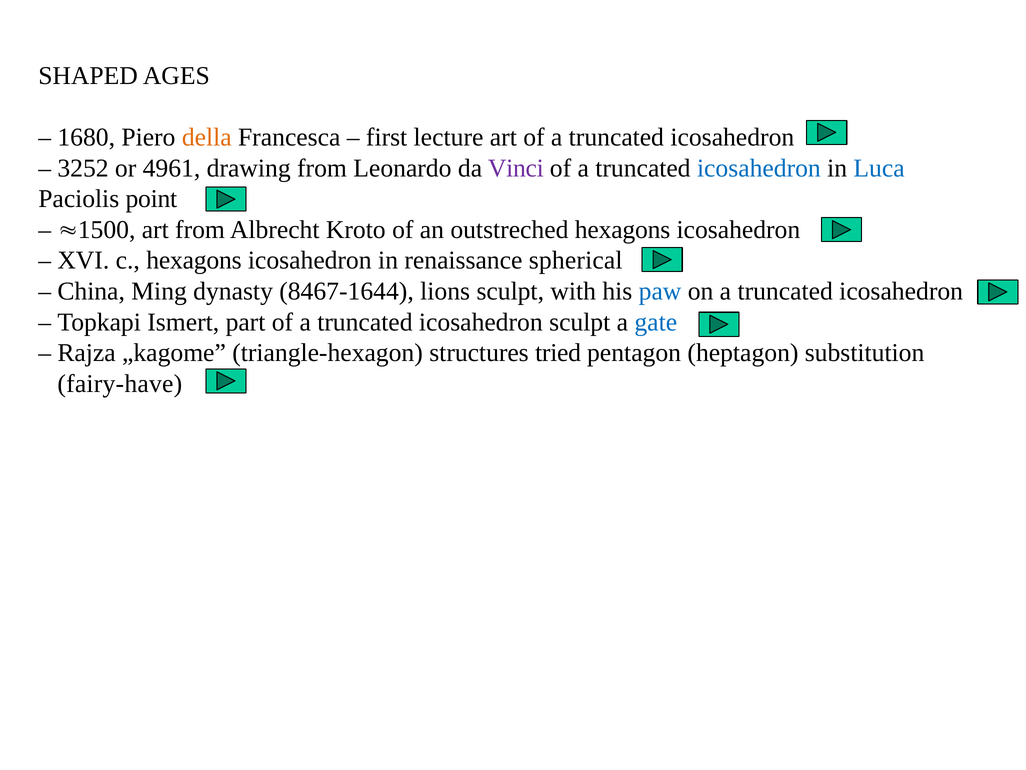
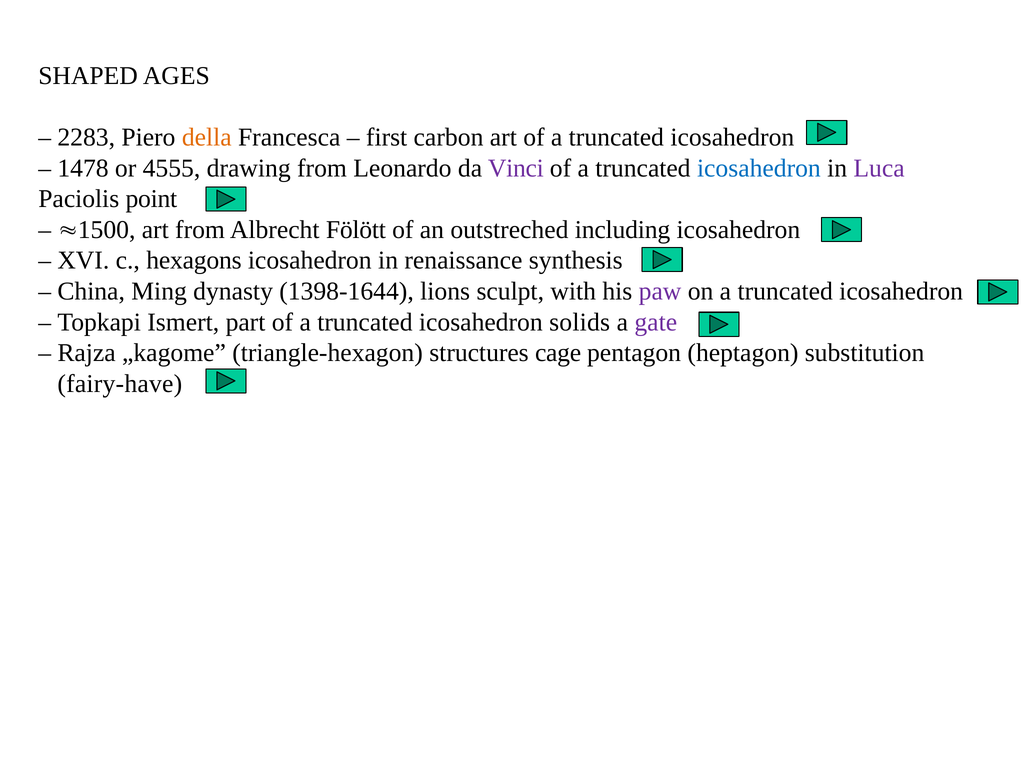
1680: 1680 -> 2283 (86, 137)
lecture: lecture -> carbon (449, 137)
3252: 3252 -> 1478 (83, 168)
4961: 4961 -> 4555 (171, 168)
Luca colour: blue -> purple (879, 168)
Kroto: Kroto -> Fölött (356, 230)
outstreched hexagons: hexagons -> including (623, 230)
spherical: spherical -> synthesis (576, 260)
8467-1644: 8467-1644 -> 1398-1644 (347, 291)
paw colour: blue -> purple (660, 291)
icosahedron sculpt: sculpt -> solids (580, 322)
gate colour: blue -> purple (656, 322)
tried: tried -> cage (558, 353)
